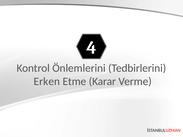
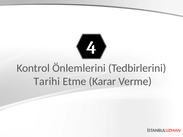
Erken: Erken -> Tarihi (47, 82)
